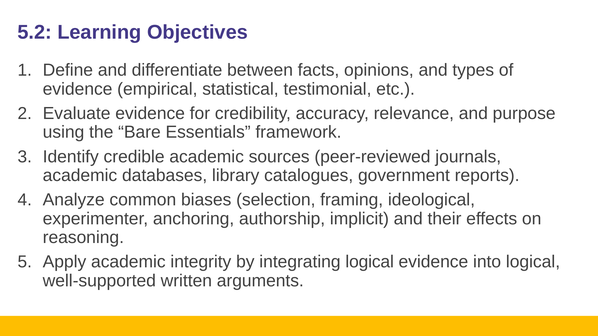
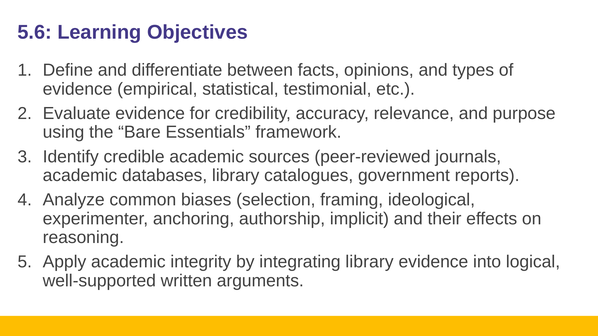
5.2: 5.2 -> 5.6 (35, 32)
integrating logical: logical -> library (369, 262)
